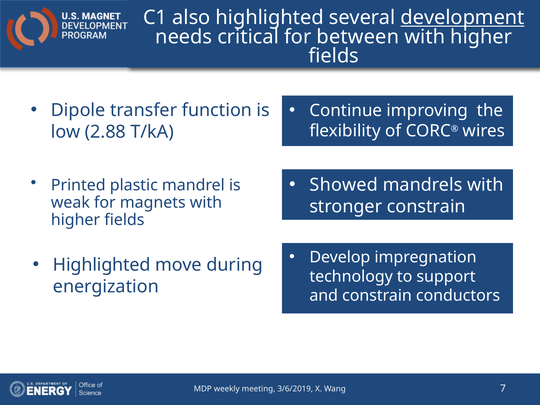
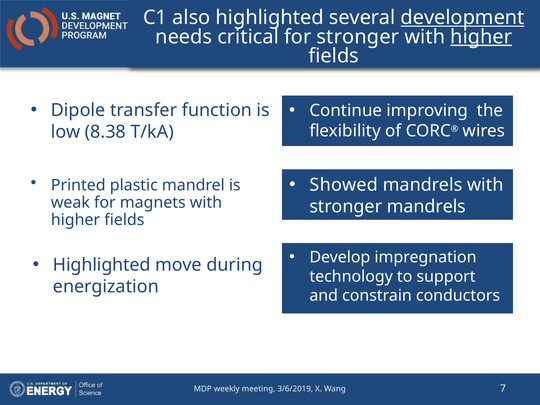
for between: between -> stronger (358, 37)
higher underline: none -> present (481, 37)
2.88: 2.88 -> 8.38 (105, 132)
stronger constrain: constrain -> mandrels (426, 207)
